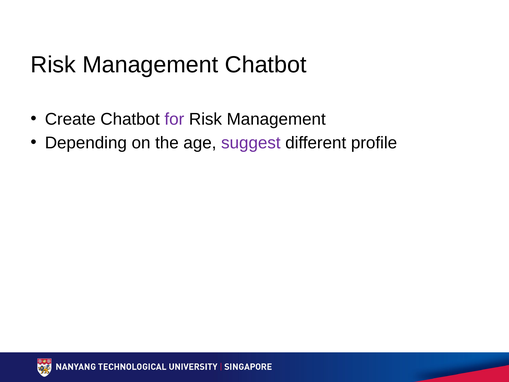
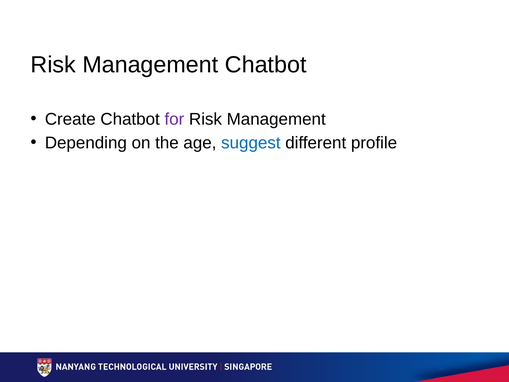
suggest colour: purple -> blue (251, 143)
